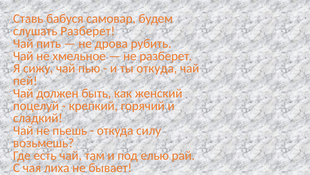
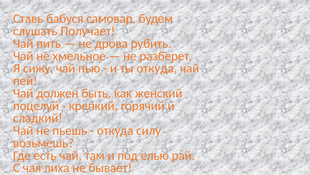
слушать Разберет: Разберет -> Получает (88, 31)
